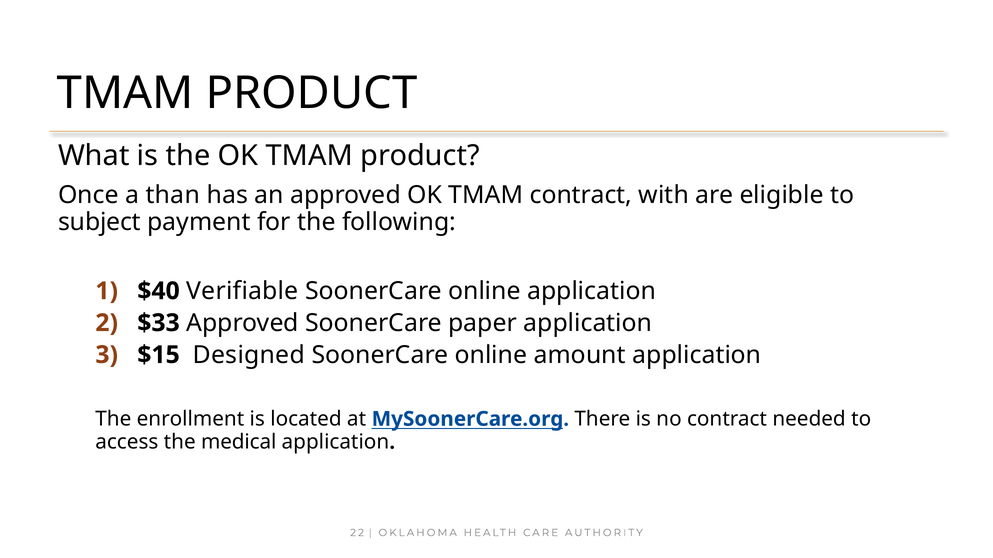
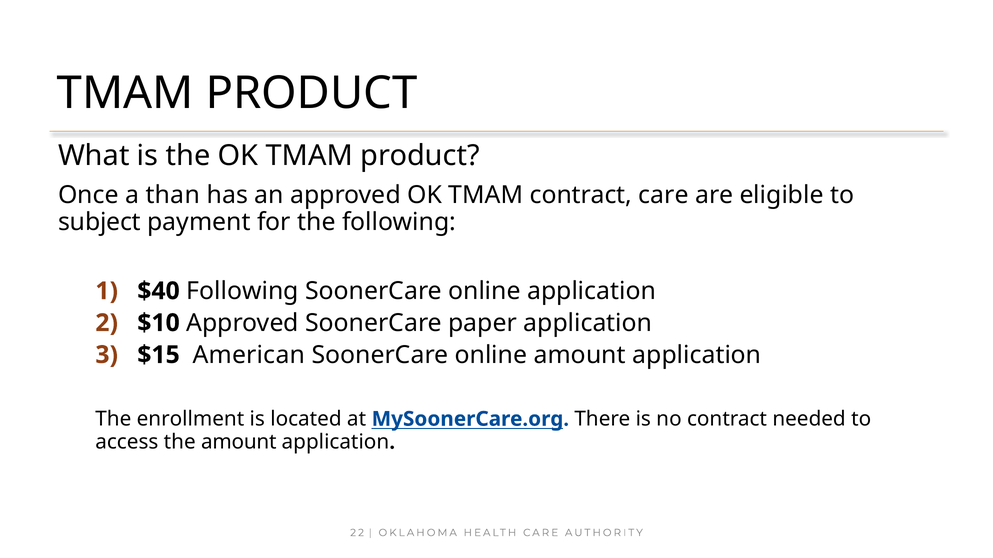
contract with: with -> care (664, 195)
$40 Verifiable: Verifiable -> Following (242, 291)
$33: $33 -> $10 (159, 323)
Designed: Designed -> American (249, 355)
the medical: medical -> amount (239, 442)
